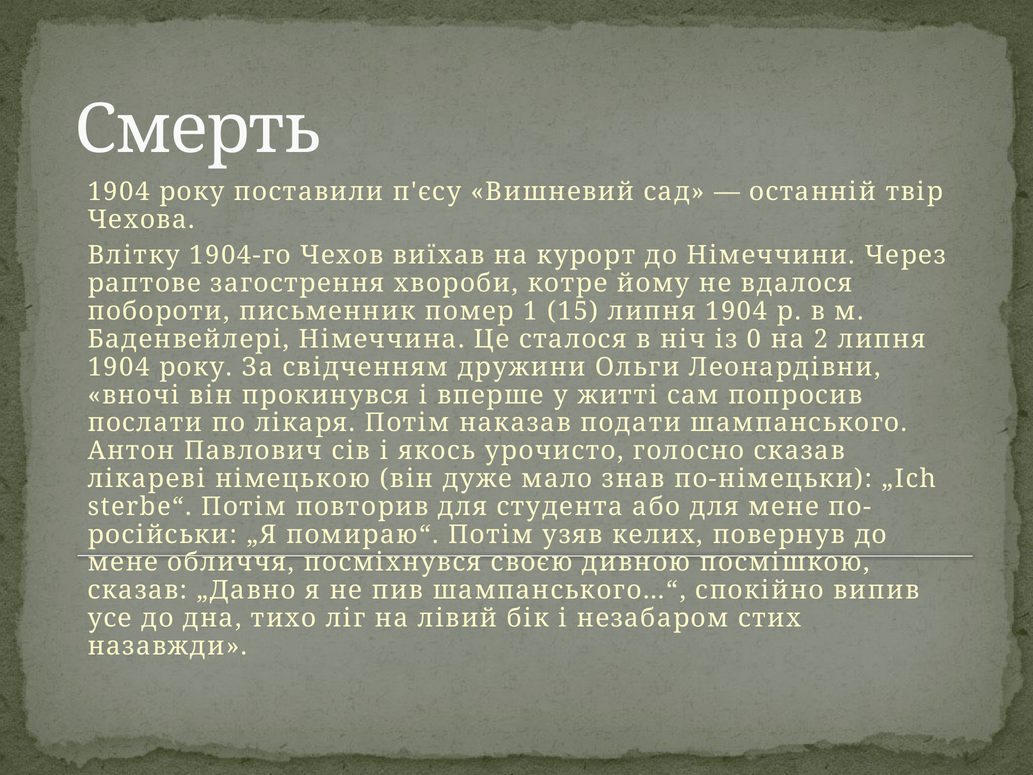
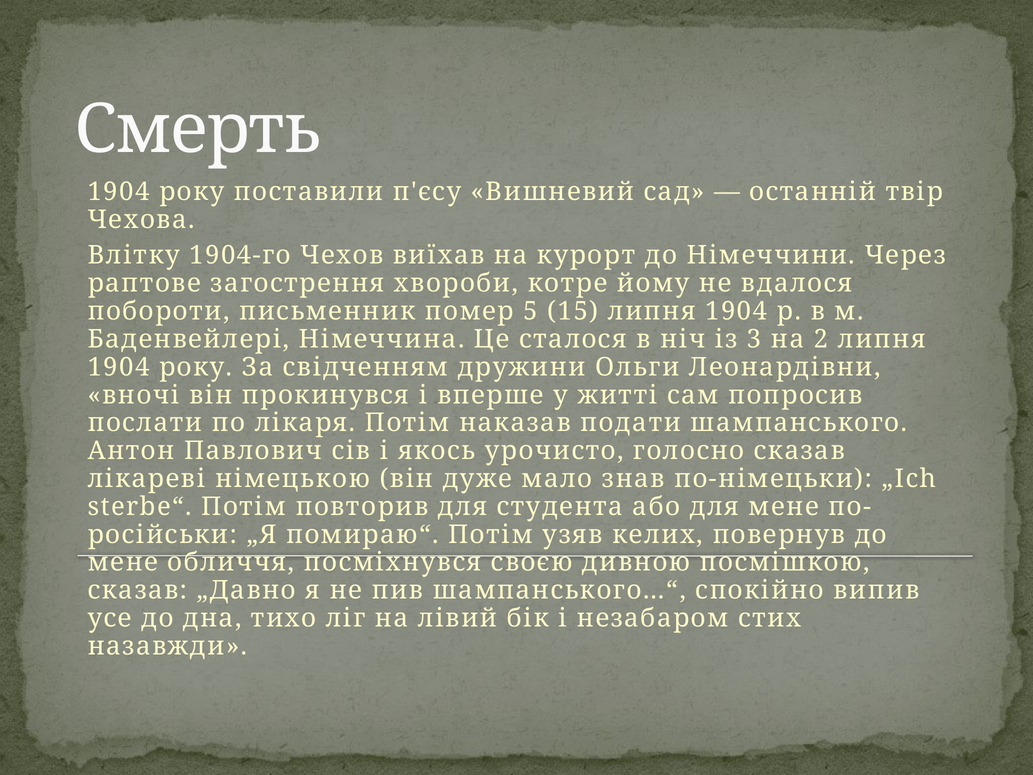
1: 1 -> 5 (531, 311)
0: 0 -> 3 (754, 339)
